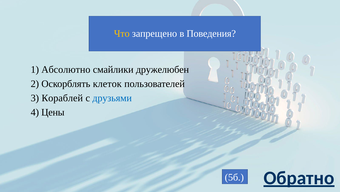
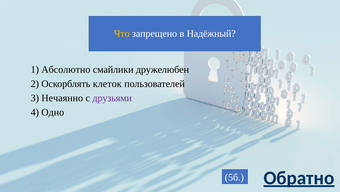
Поведения: Поведения -> Надёжный (211, 33)
Кораблей: Кораблей -> Нечаянно (62, 98)
друзьями colour: blue -> purple (112, 98)
Цены: Цены -> Одно (53, 112)
